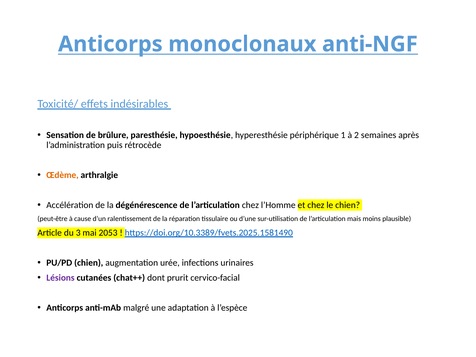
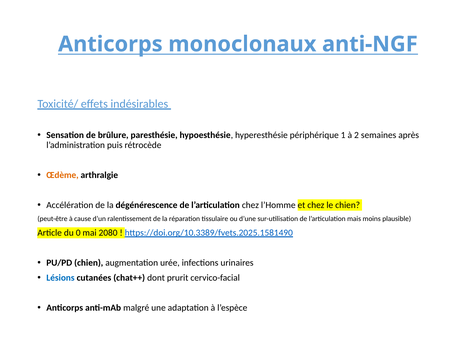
3: 3 -> 0 (78, 233)
2053: 2053 -> 2080 (108, 233)
Lésions colour: purple -> blue (60, 278)
